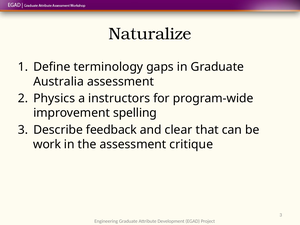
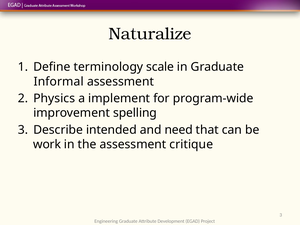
gaps: gaps -> scale (160, 67)
Australia: Australia -> Informal (59, 82)
instructors: instructors -> implement (119, 98)
feedback: feedback -> intended (111, 130)
clear: clear -> need (179, 130)
